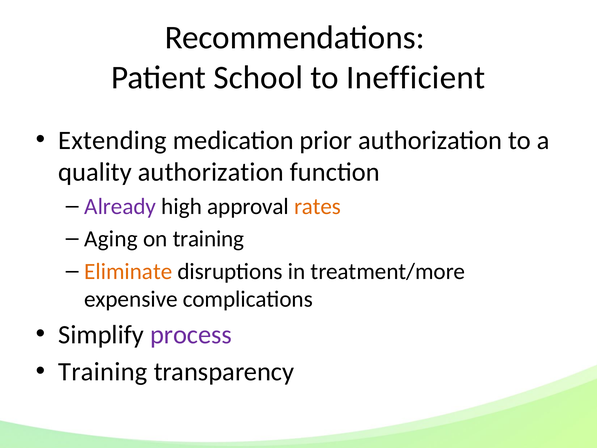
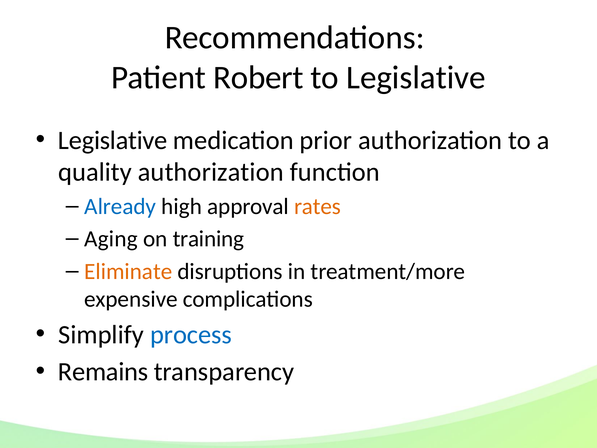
School: School -> Robert (258, 77)
to Inefficient: Inefficient -> Legislative (416, 77)
Extending: Extending -> Legislative (113, 140)
Already colour: purple -> blue (120, 206)
process colour: purple -> blue (191, 334)
Training: Training -> Remains (103, 372)
